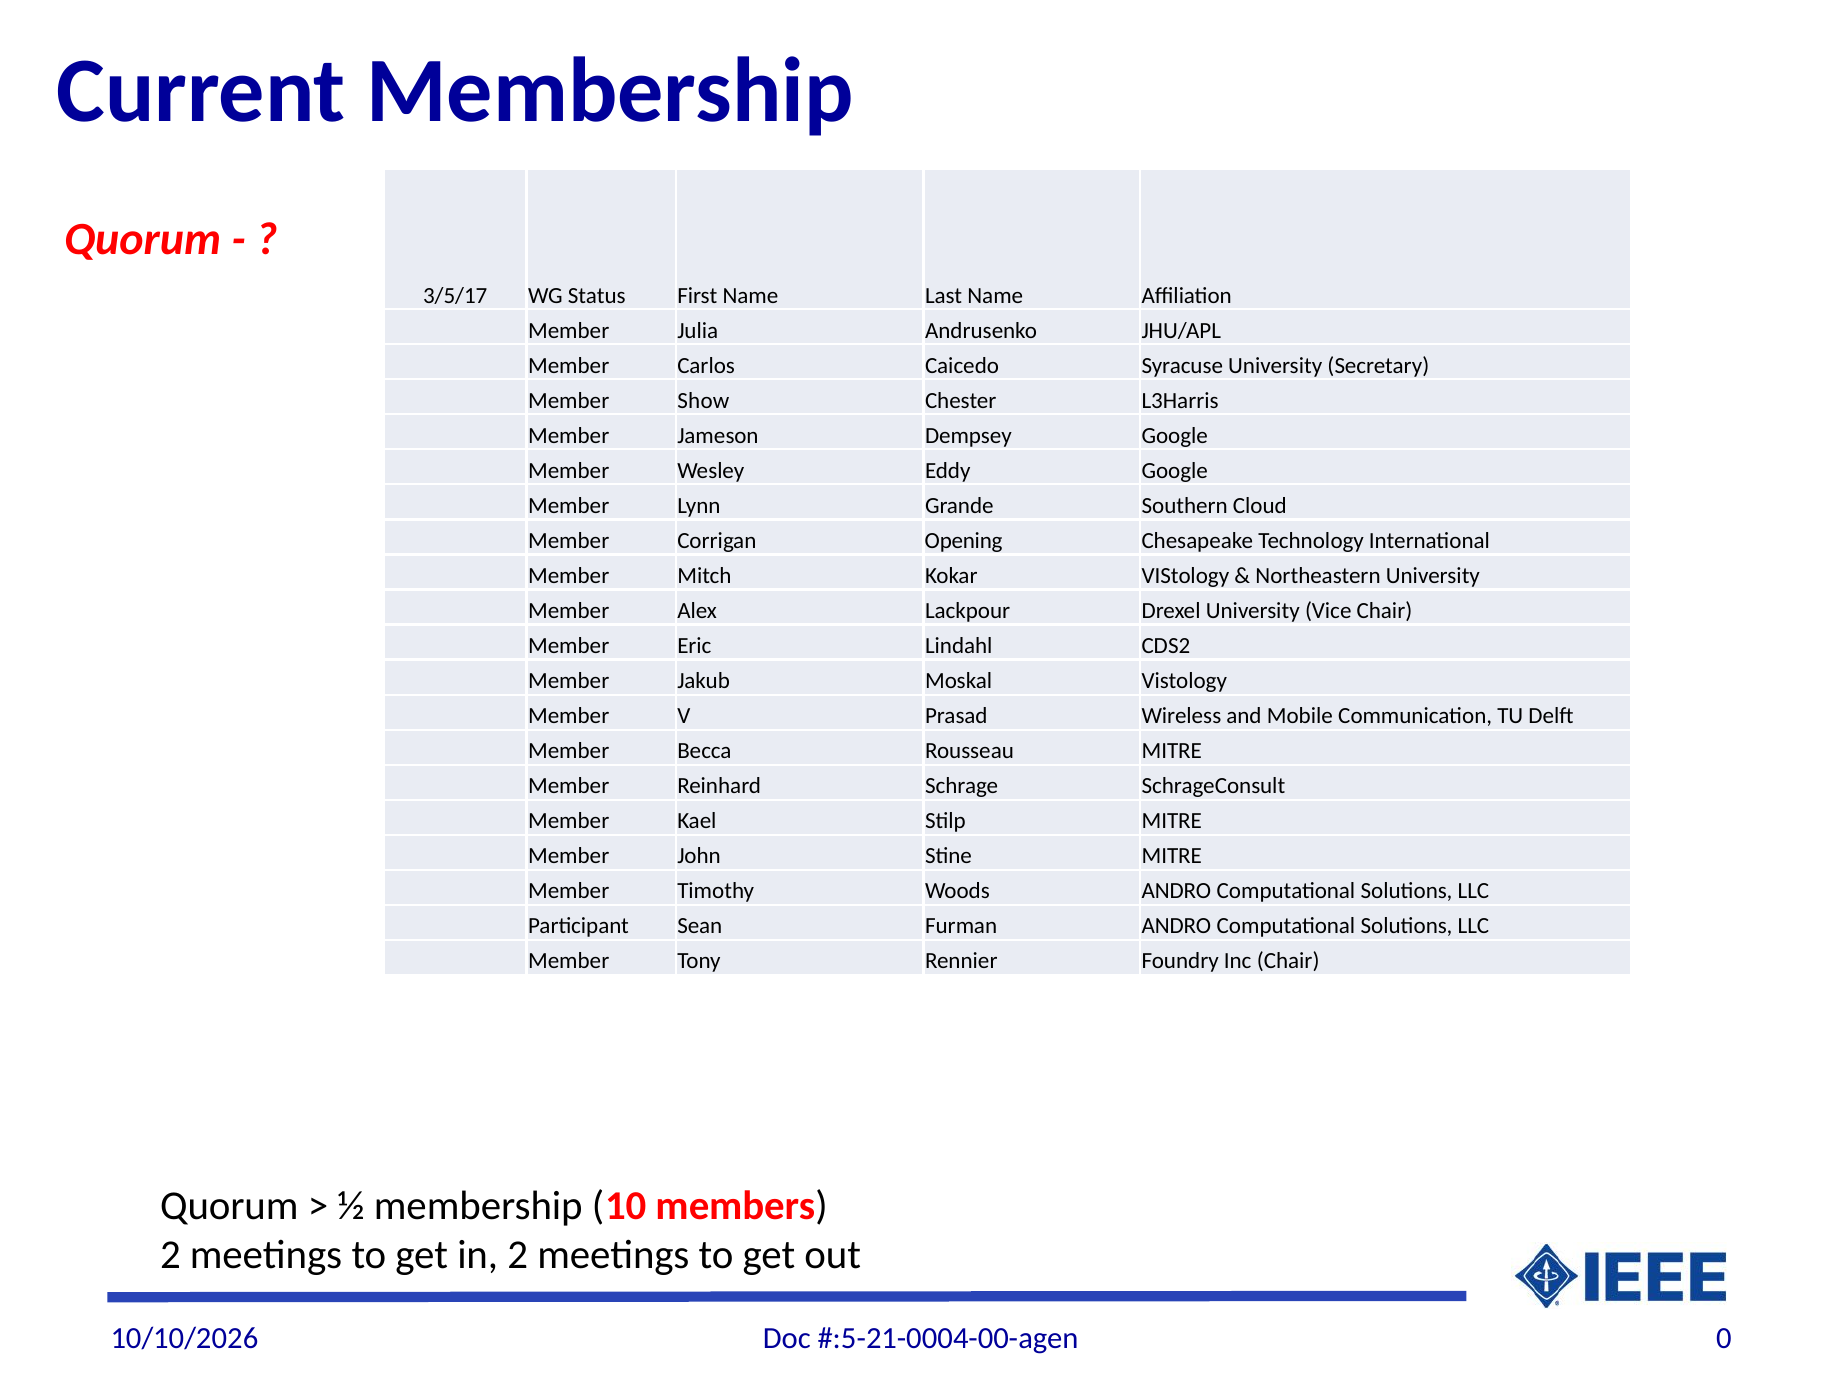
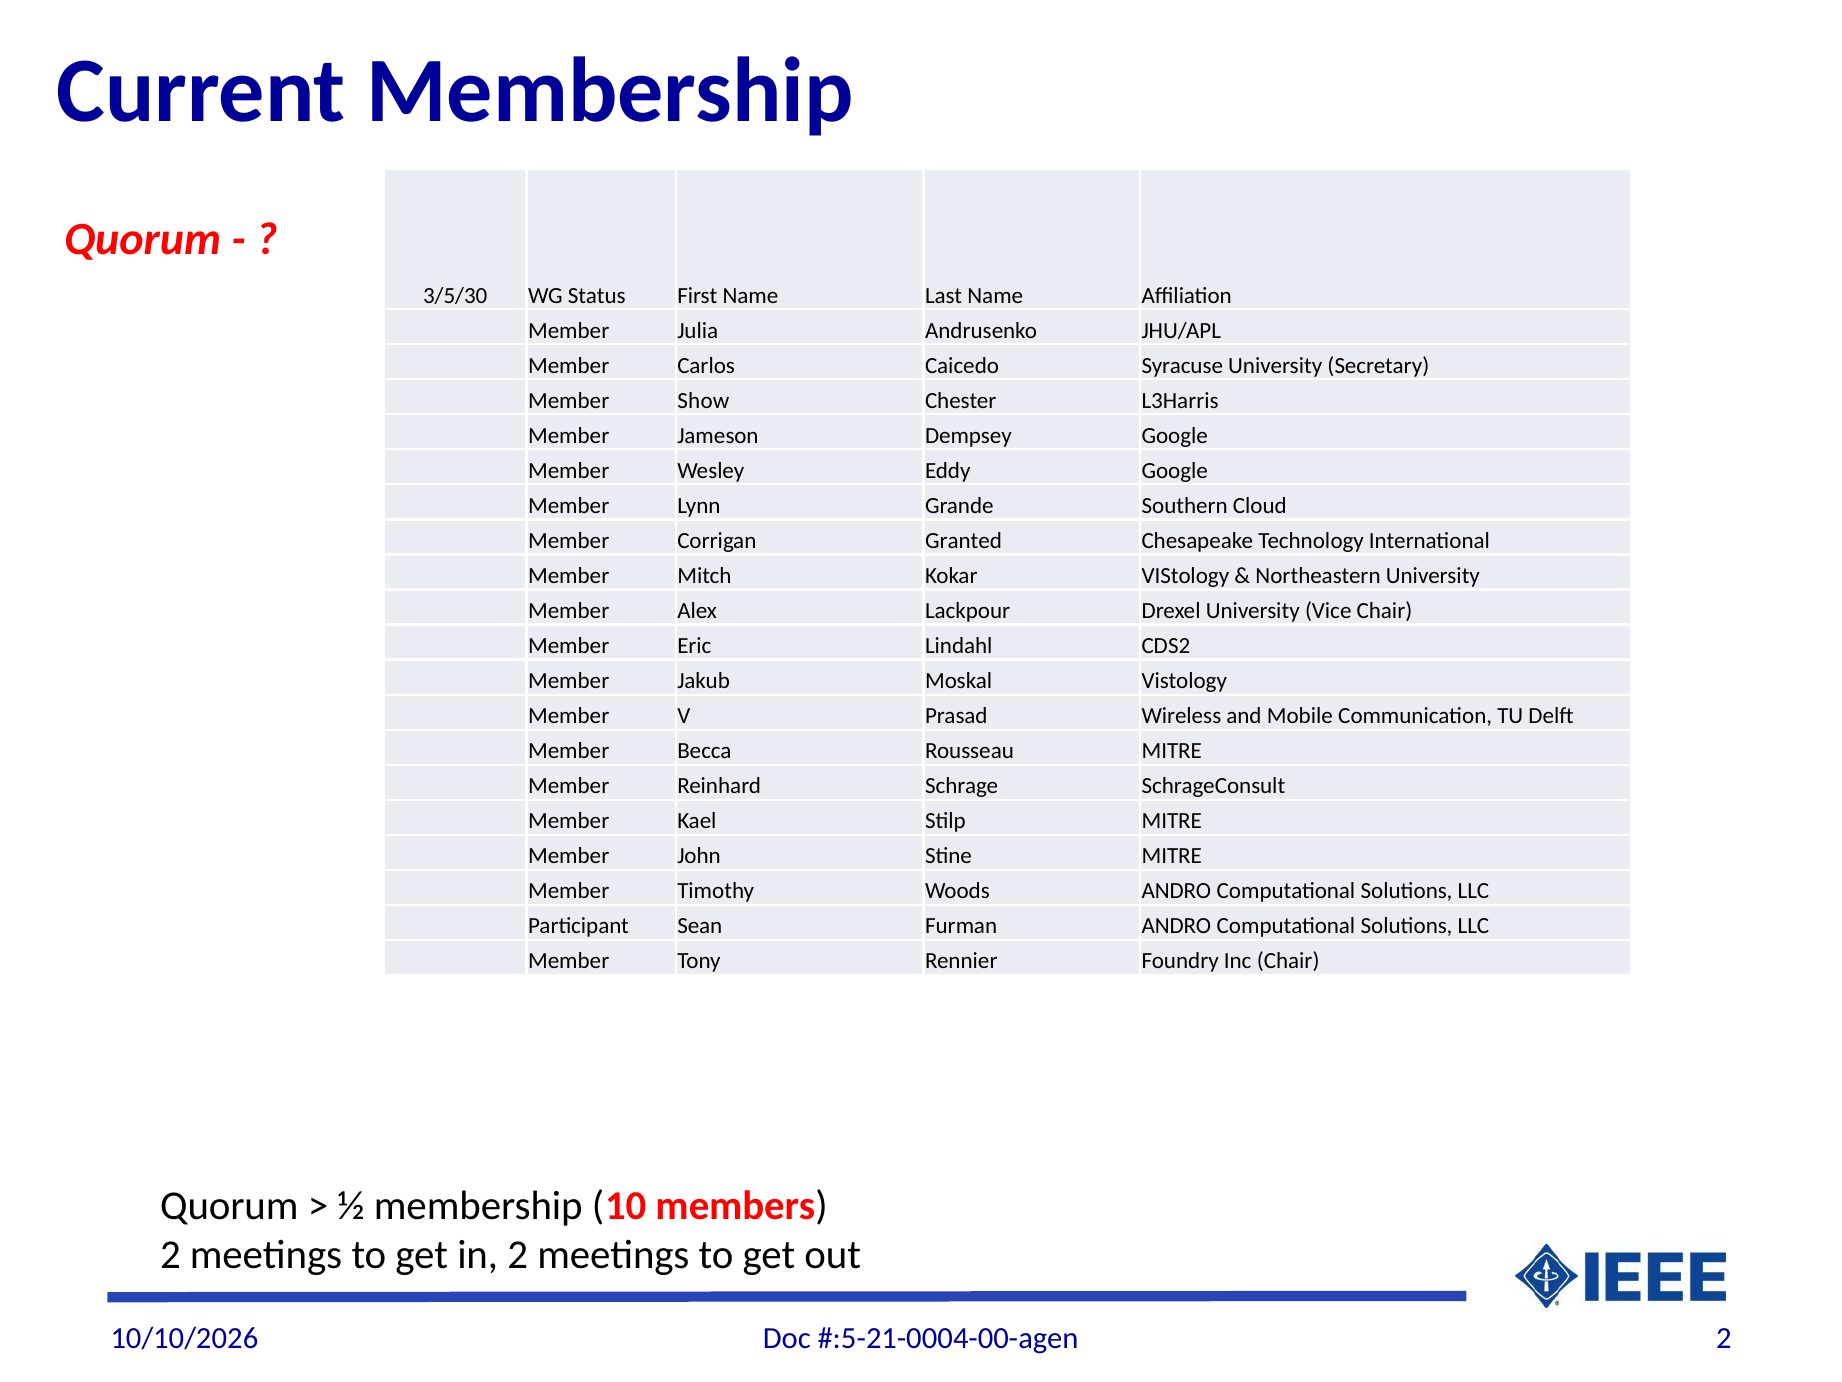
3/5/17: 3/5/17 -> 3/5/30 (455, 295)
Opening: Opening -> Granted (964, 540)
0: 0 -> 2 (1724, 1338)
